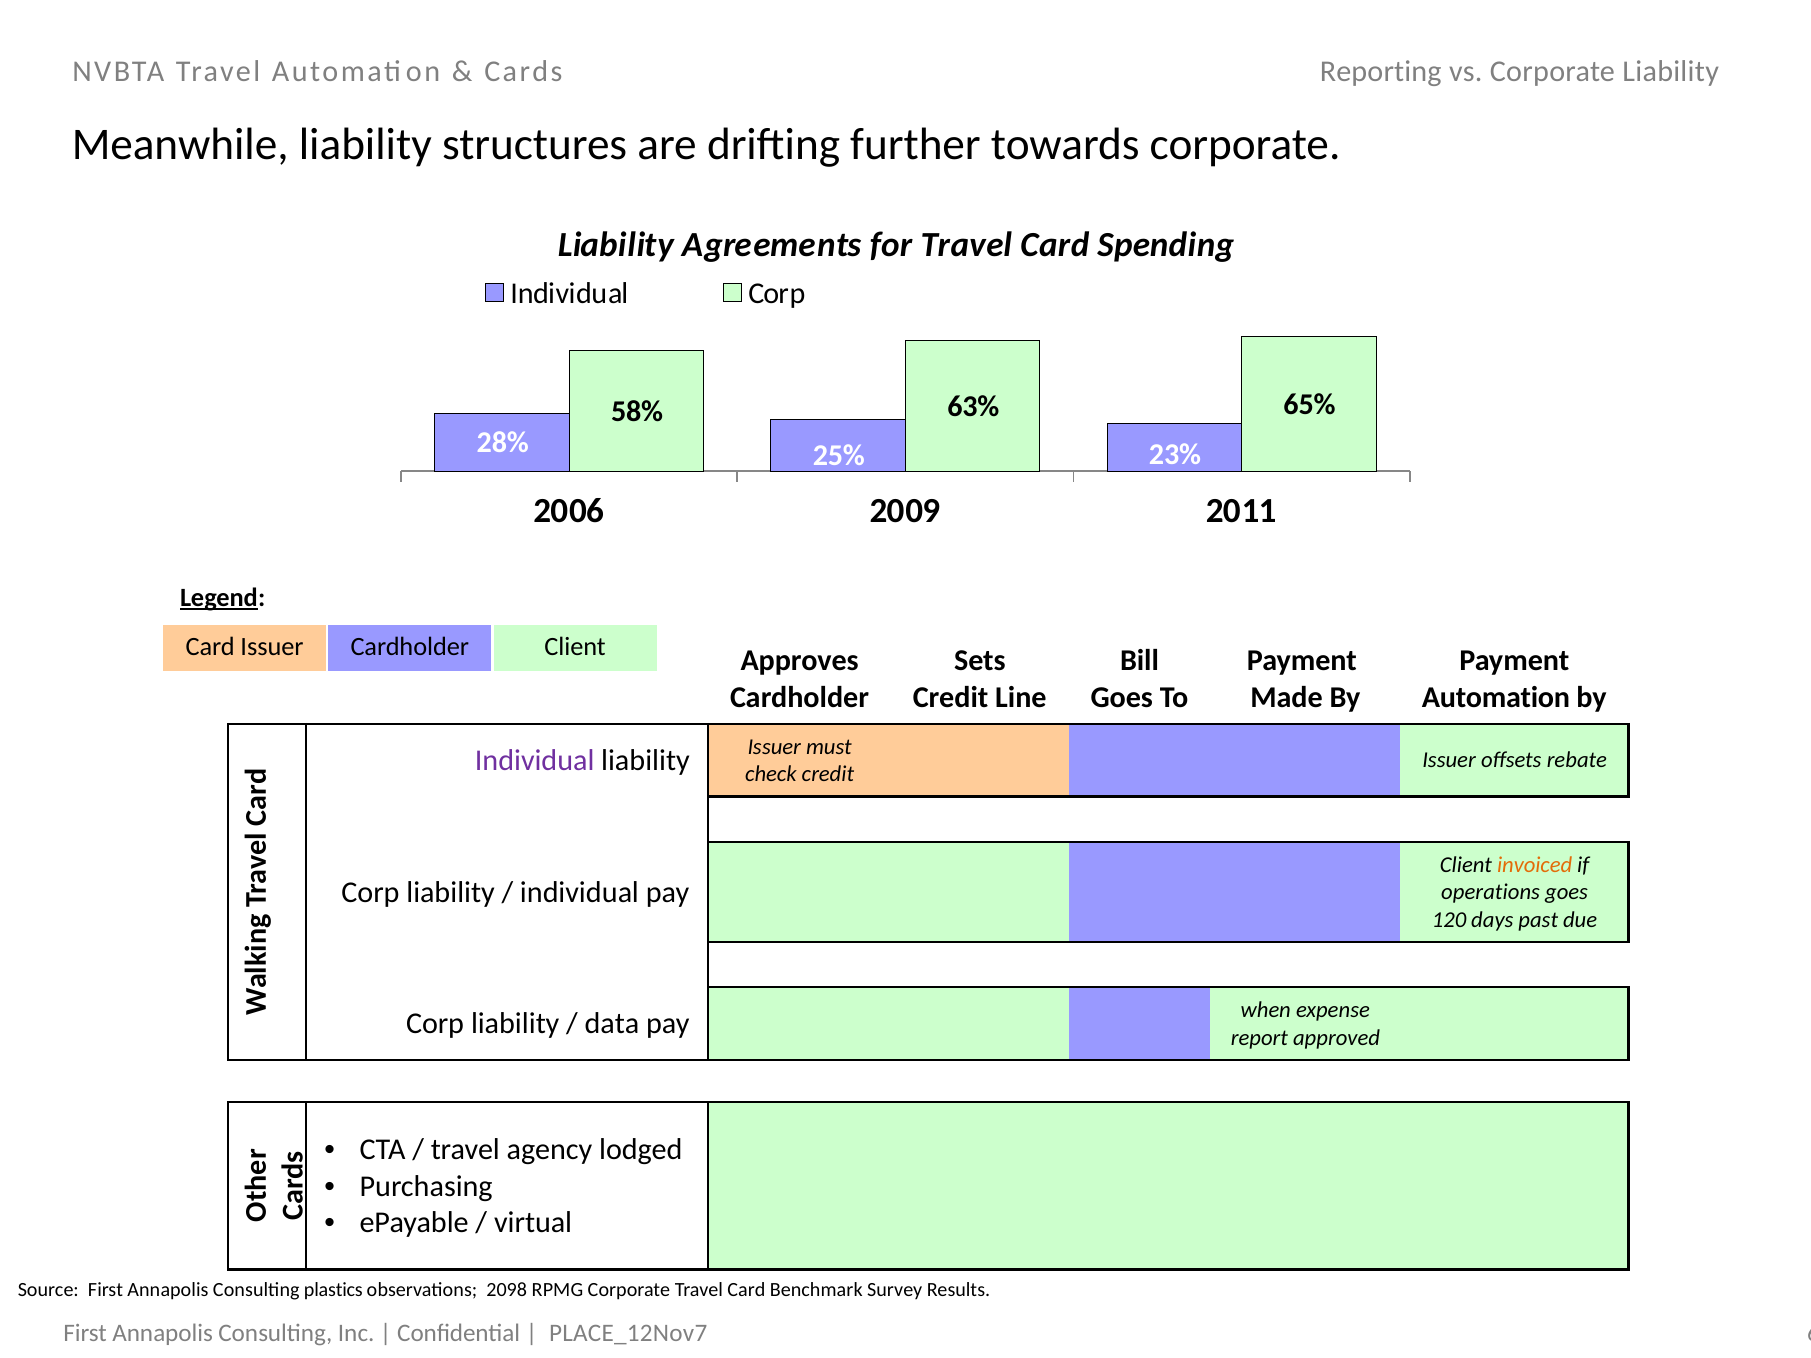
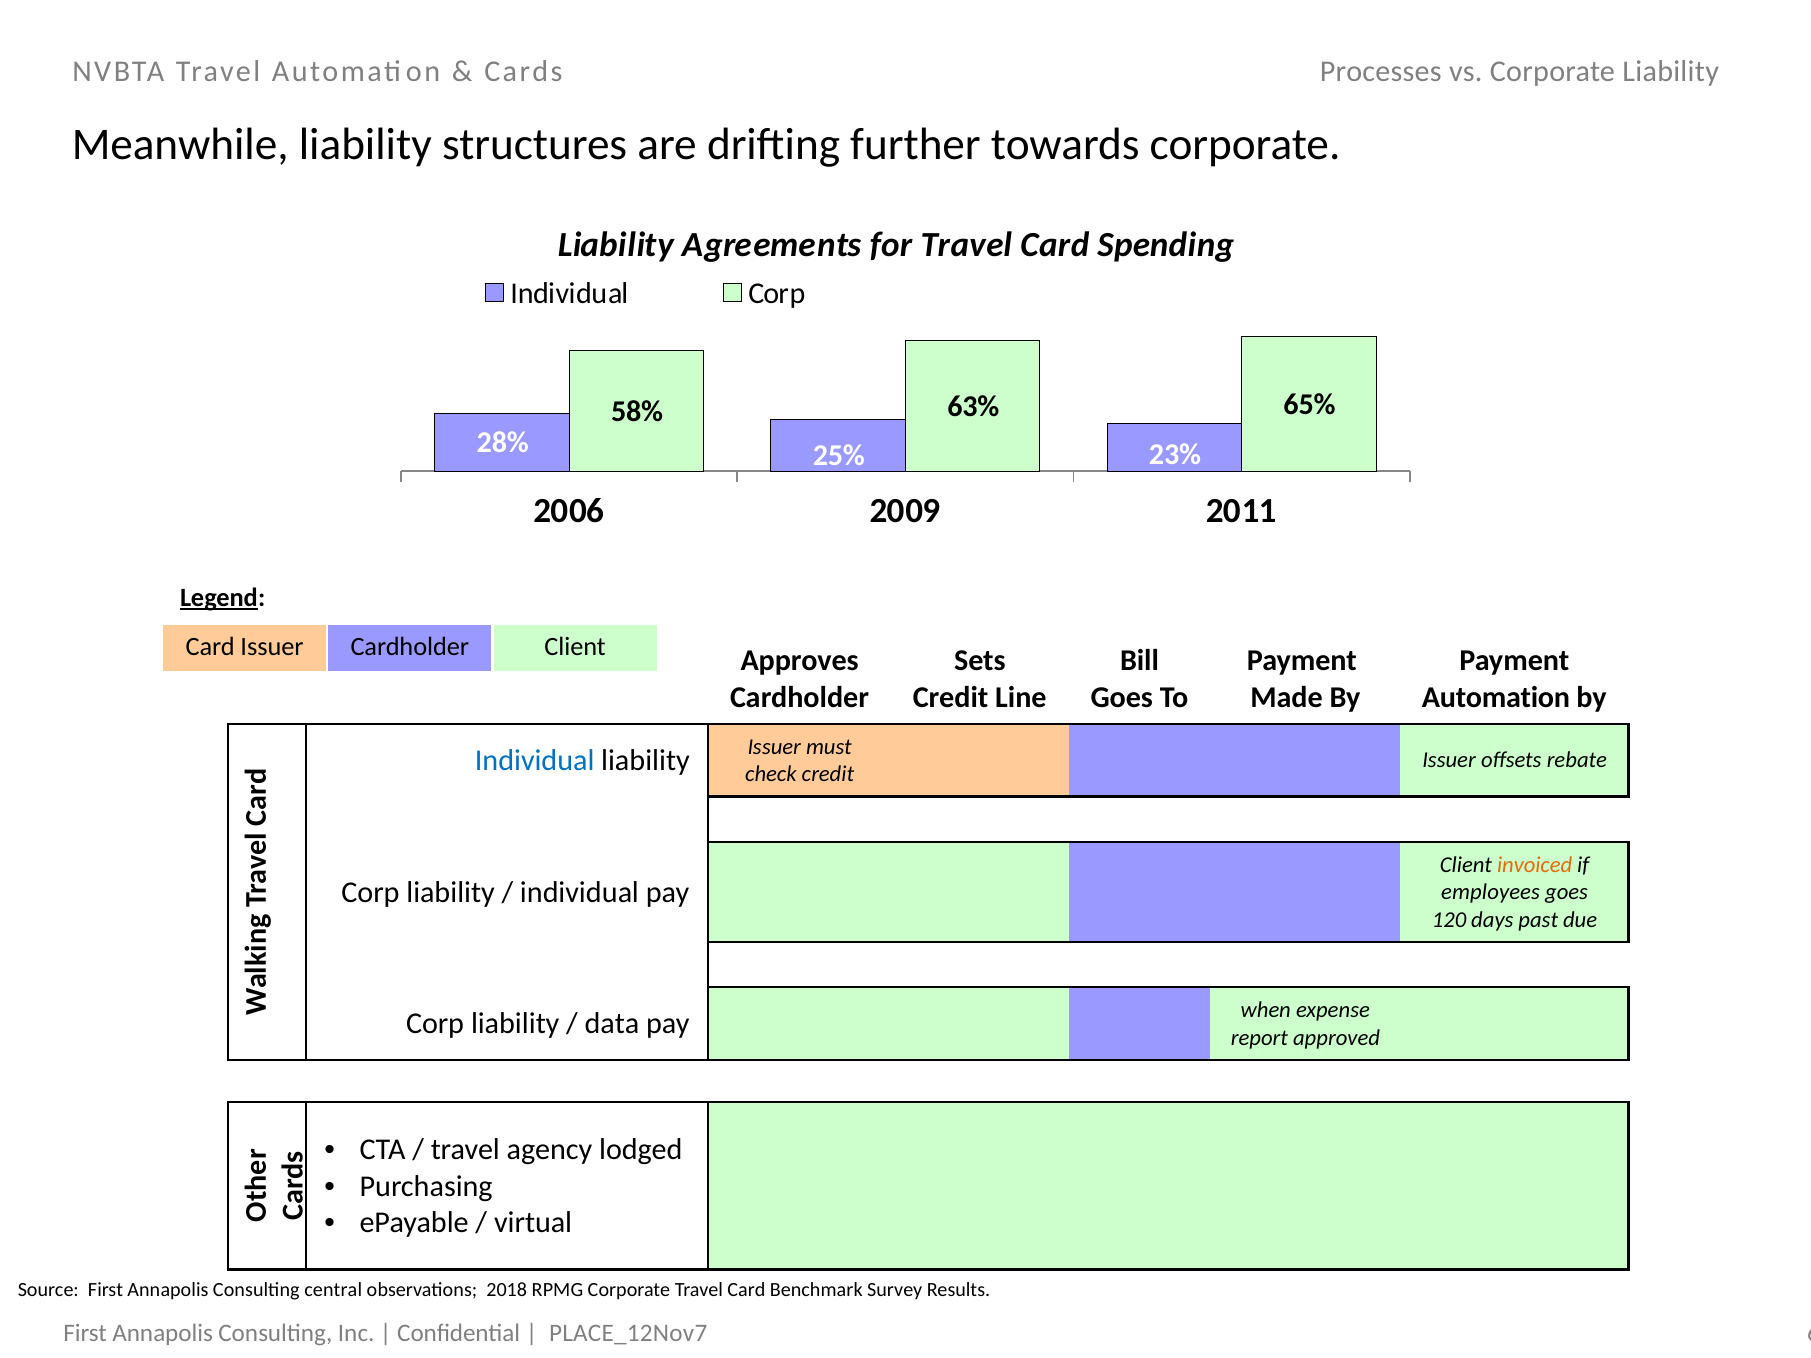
Reporting: Reporting -> Processes (1381, 72)
Individual colour: purple -> blue (535, 761)
operations: operations -> employees (1491, 893)
plastics: plastics -> central (333, 1290)
2098: 2098 -> 2018 (507, 1290)
